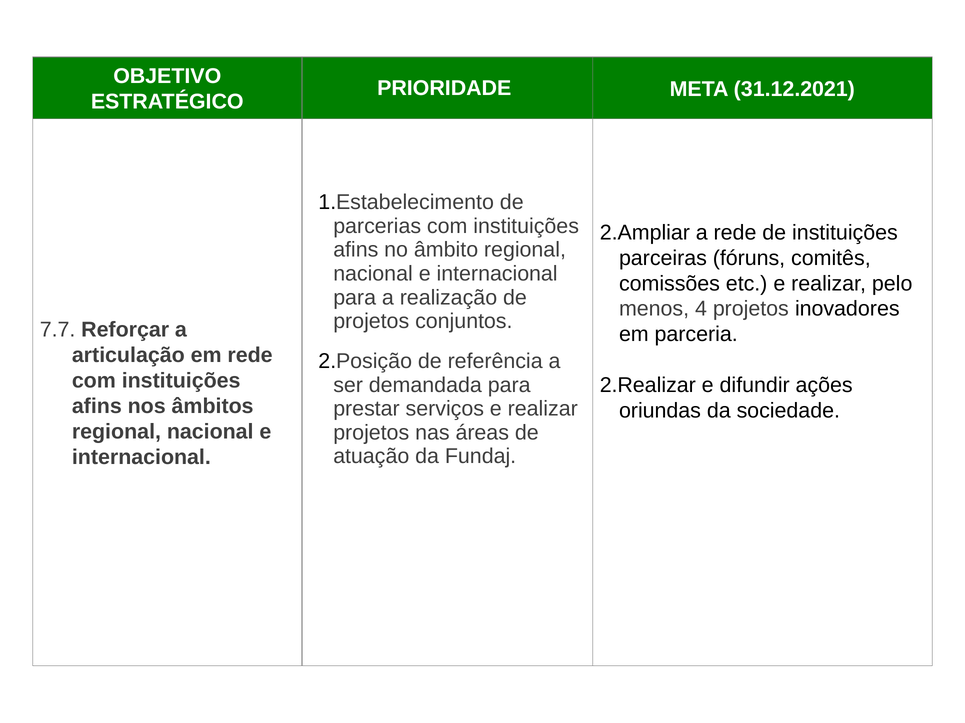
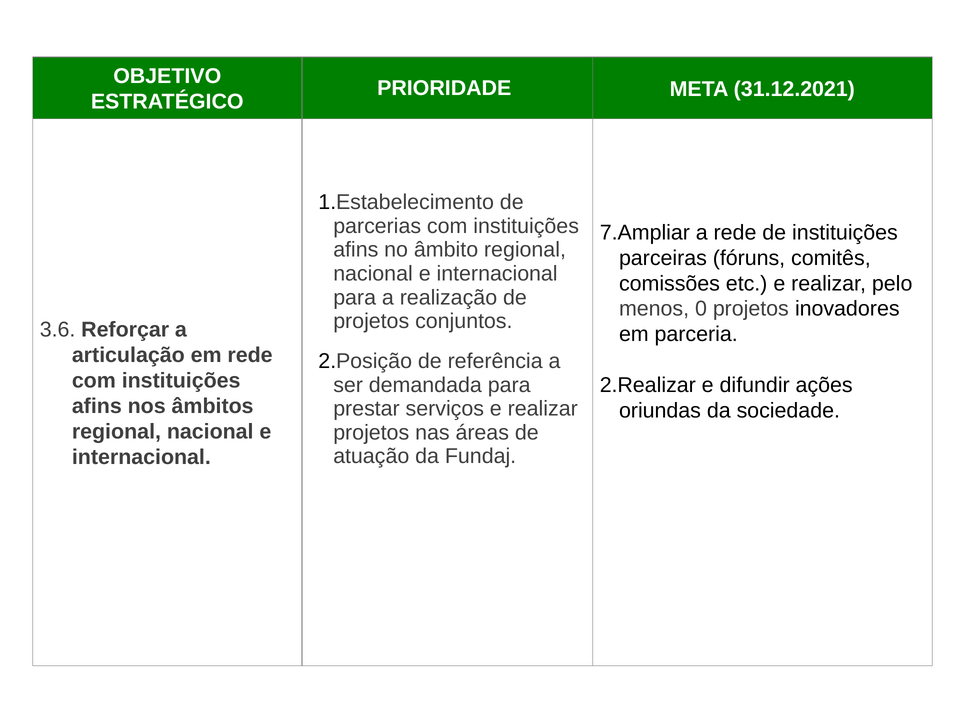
2.Ampliar: 2.Ampliar -> 7.Ampliar (645, 233)
4: 4 -> 0 (701, 309)
7.7: 7.7 -> 3.6 (58, 330)
